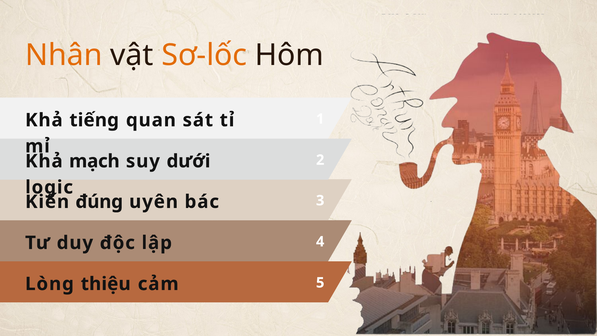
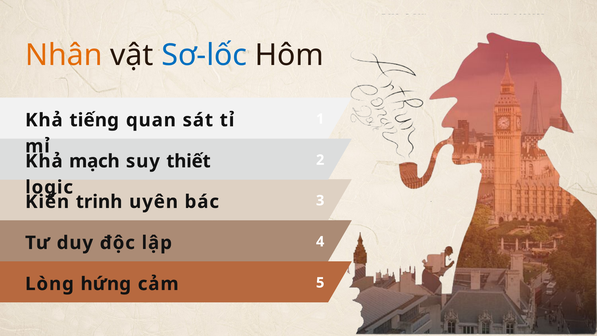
Sơ-lốc colour: orange -> blue (204, 55)
dưới: dưới -> thiết (189, 161)
đúng: đúng -> trinh (99, 202)
thiệu: thiệu -> hứng (106, 284)
